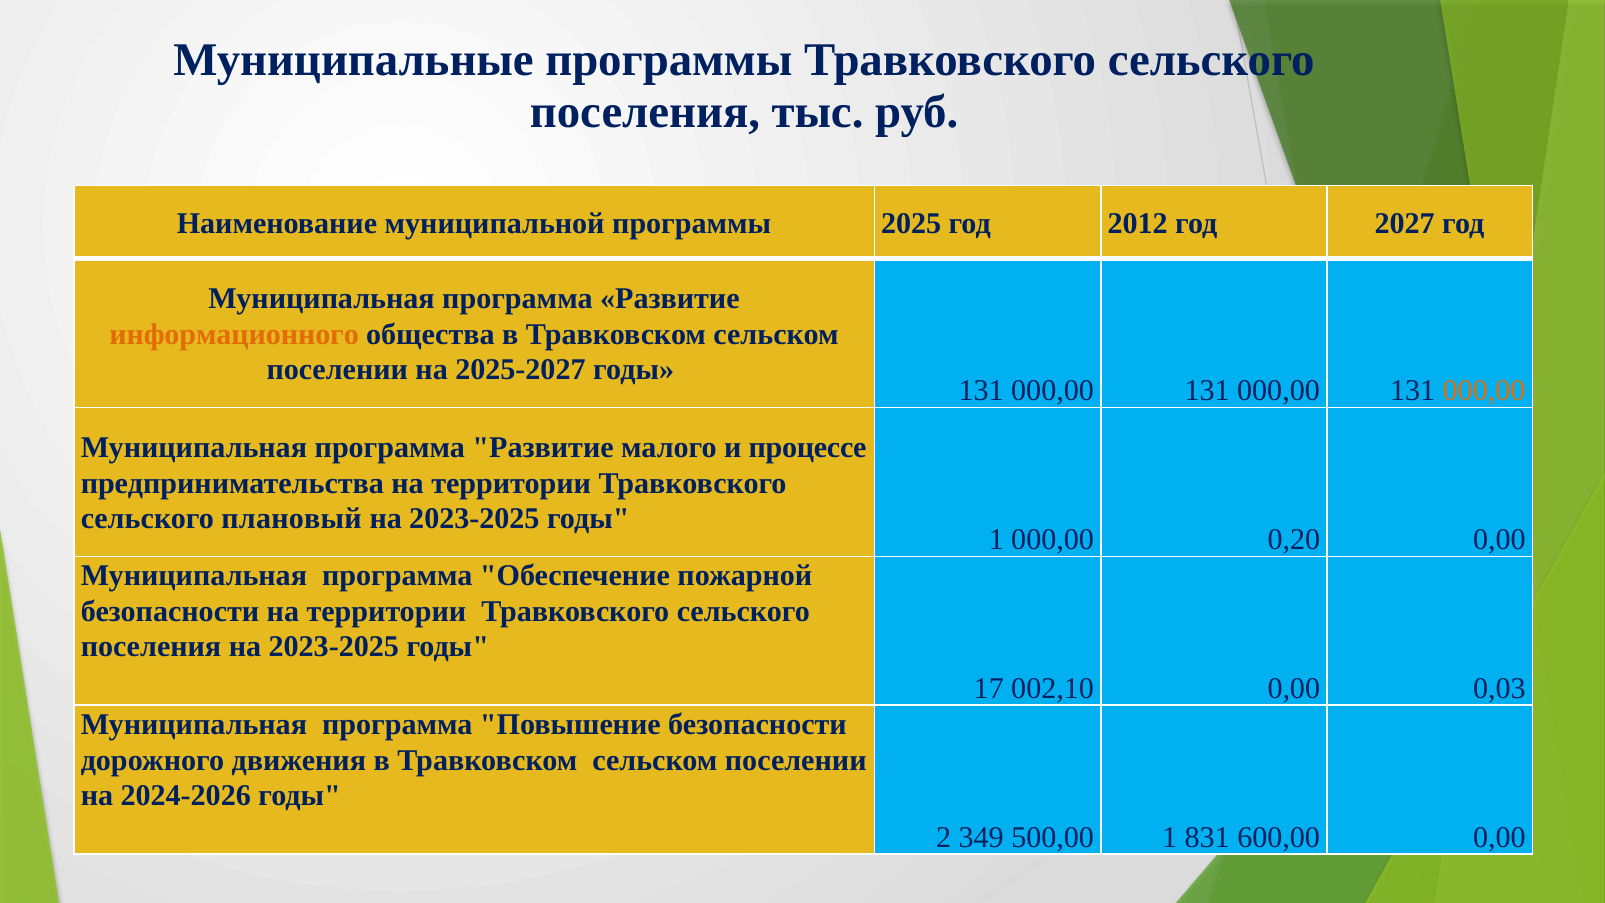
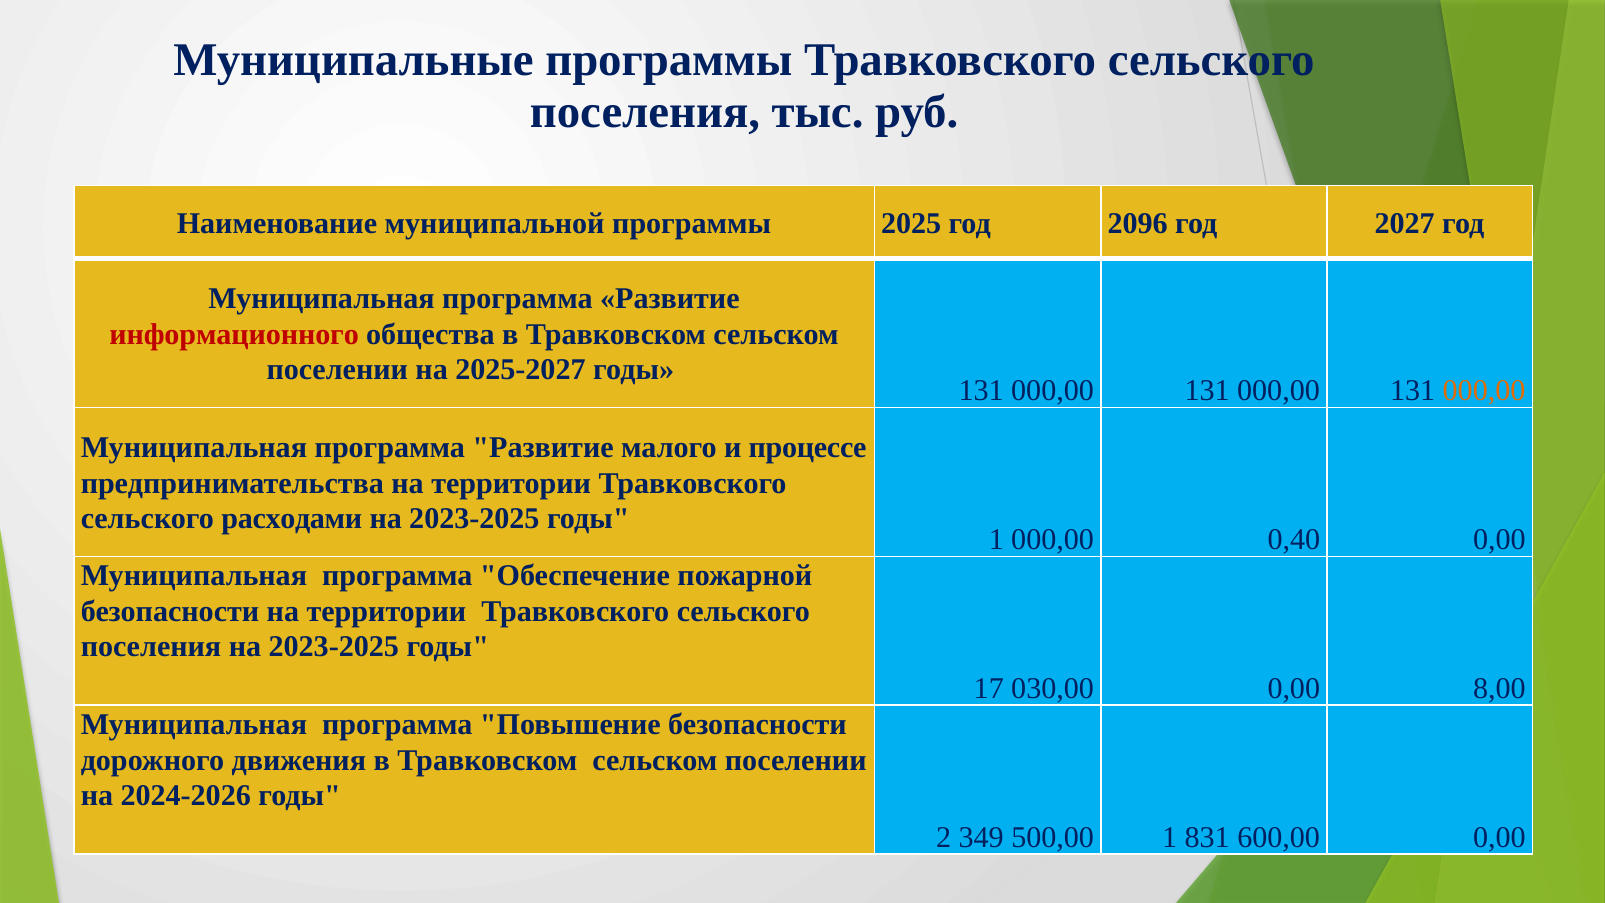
2012: 2012 -> 2096 (1138, 223)
информационного colour: orange -> red (234, 334)
плановый: плановый -> расходами (292, 519)
0,20: 0,20 -> 0,40 (1294, 540)
002,10: 002,10 -> 030,00 (1053, 689)
0,03: 0,03 -> 8,00 (1499, 689)
